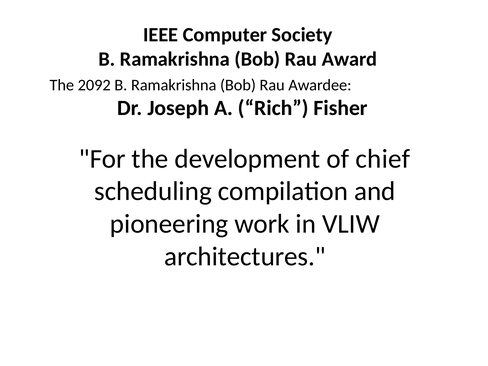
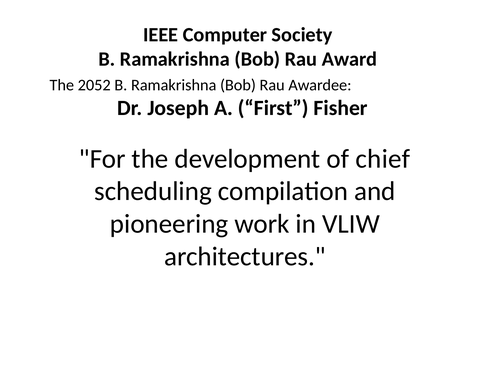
2092: 2092 -> 2052 (94, 85)
Rich: Rich -> First (273, 108)
